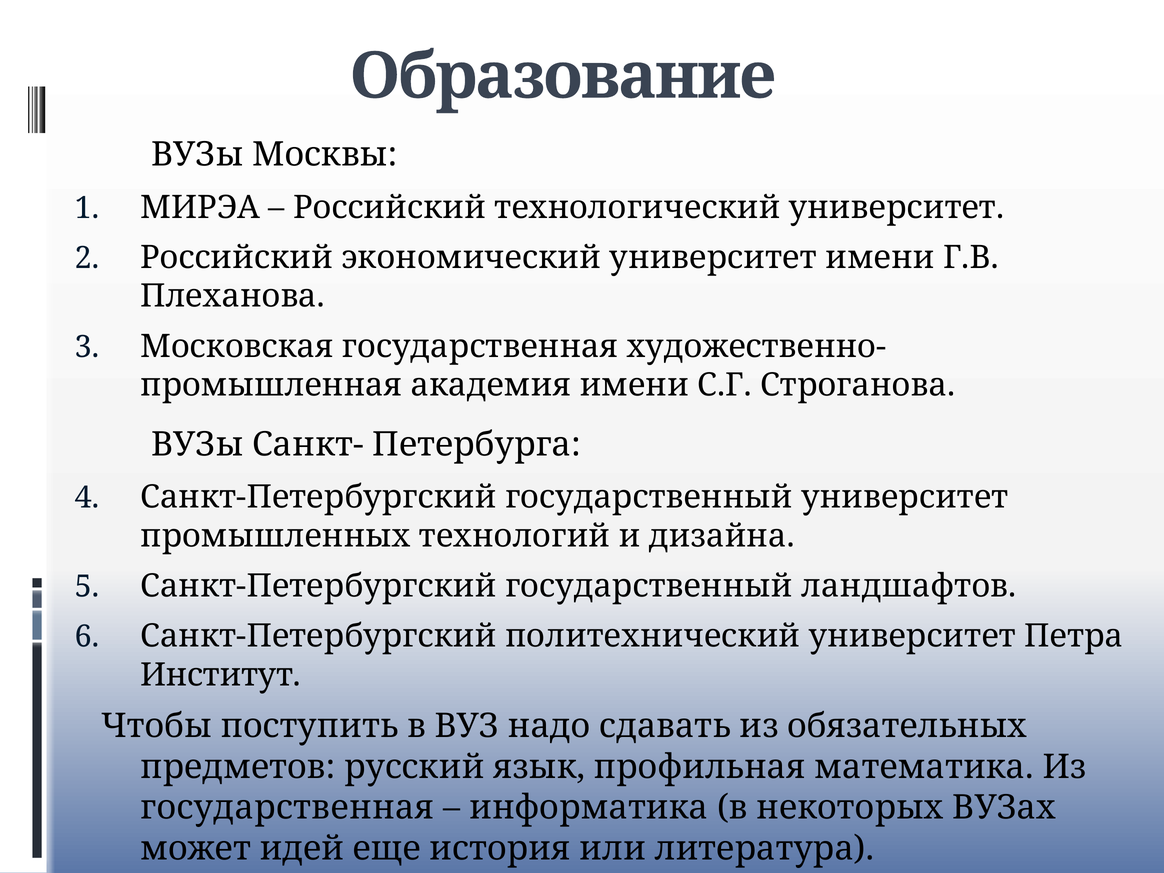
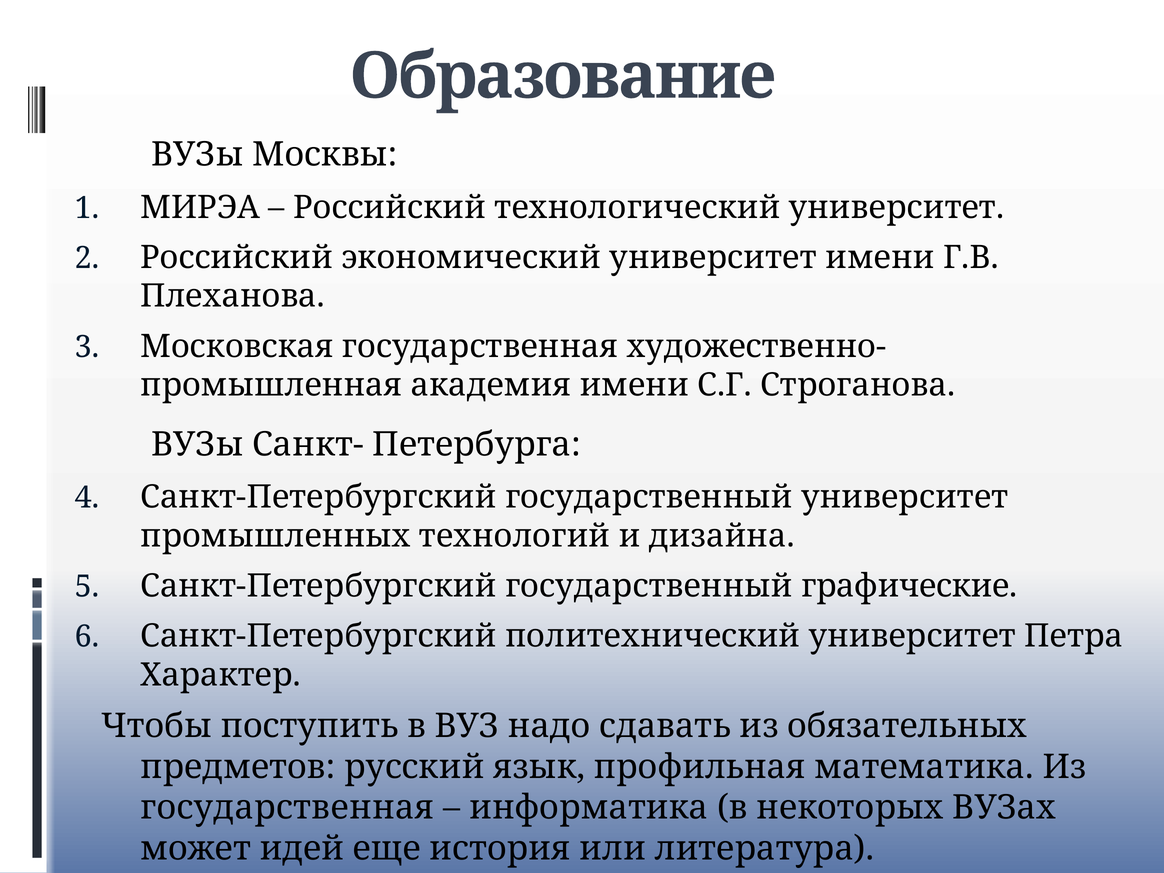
ландшафтов: ландшафтов -> графические (909, 586)
Институт: Институт -> Характер (220, 675)
